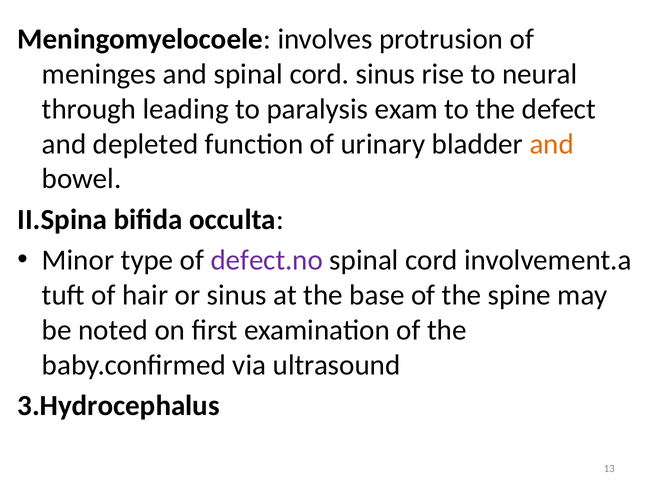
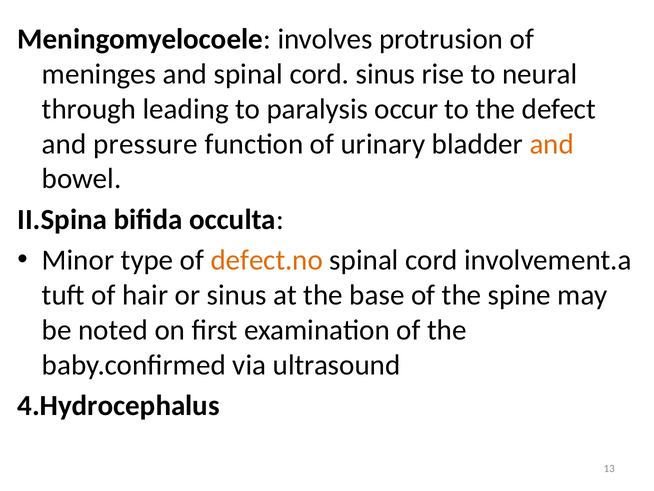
exam: exam -> occur (407, 109)
depleted: depleted -> pressure (145, 144)
defect.no colour: purple -> orange (267, 260)
3.Hydrocephalus: 3.Hydrocephalus -> 4.Hydrocephalus (119, 405)
